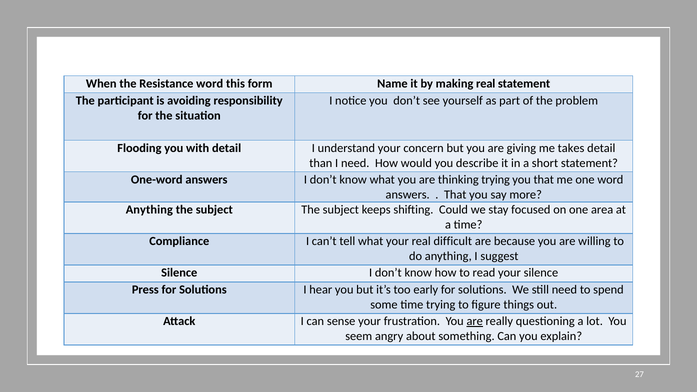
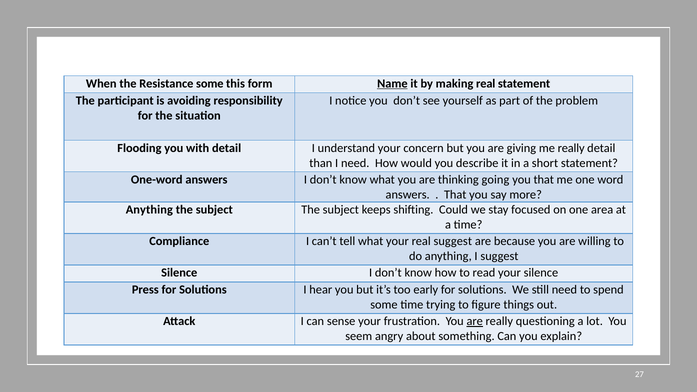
Resistance word: word -> some (210, 84)
Name underline: none -> present (392, 84)
me takes: takes -> really (571, 148)
thinking trying: trying -> going (495, 180)
real difficult: difficult -> suggest (453, 241)
